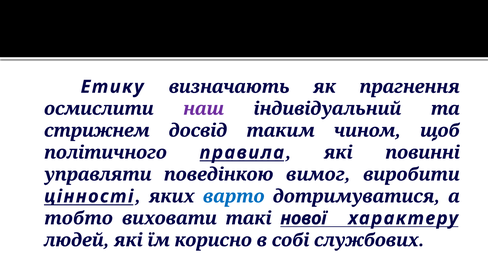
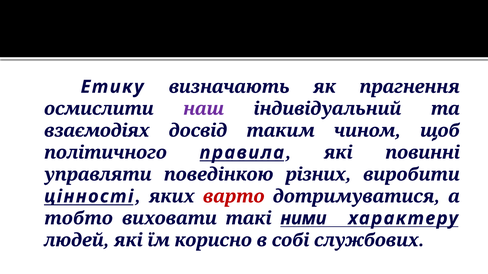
стрижнем: стрижнем -> взаємодіях (97, 131)
вимог: вимог -> різних (318, 175)
варто colour: blue -> red (234, 197)
нової: нової -> ними (303, 219)
